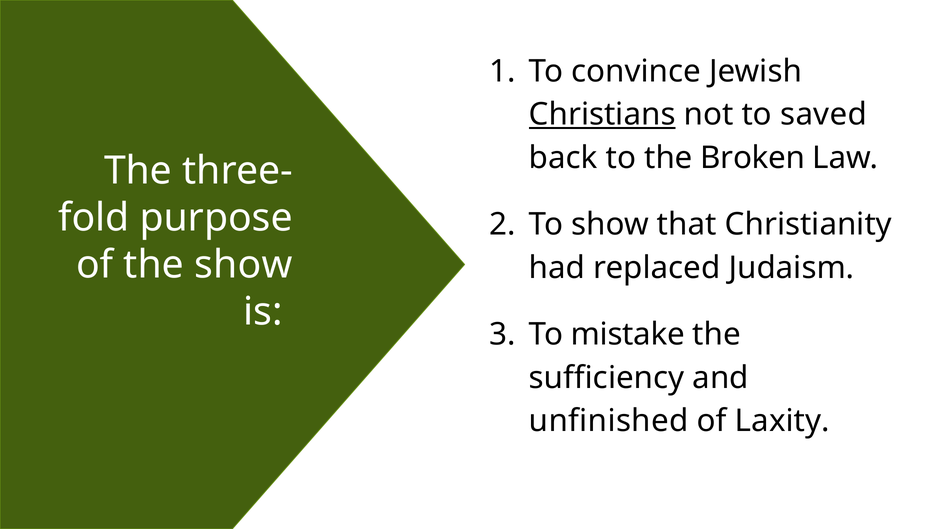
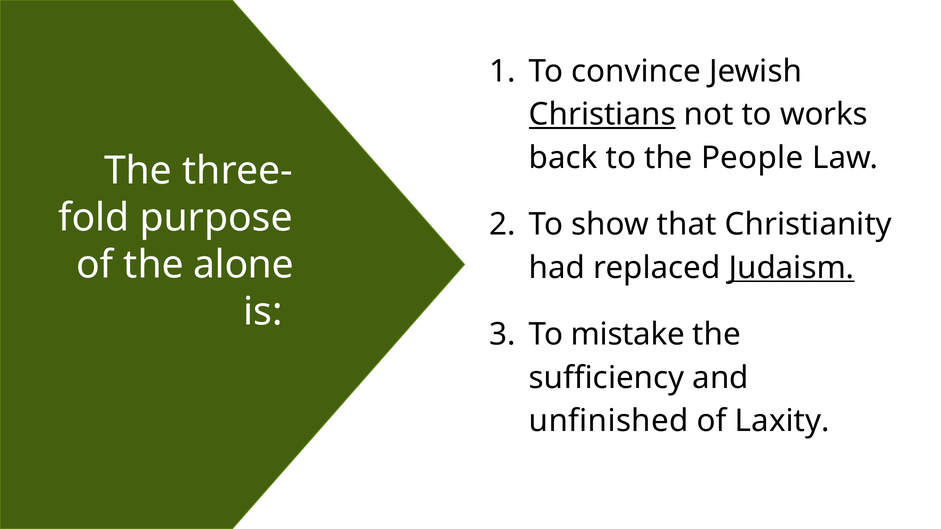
saved: saved -> works (824, 115)
Broken: Broken -> People (752, 158)
the show: show -> alone (244, 265)
Judaism underline: none -> present (791, 268)
